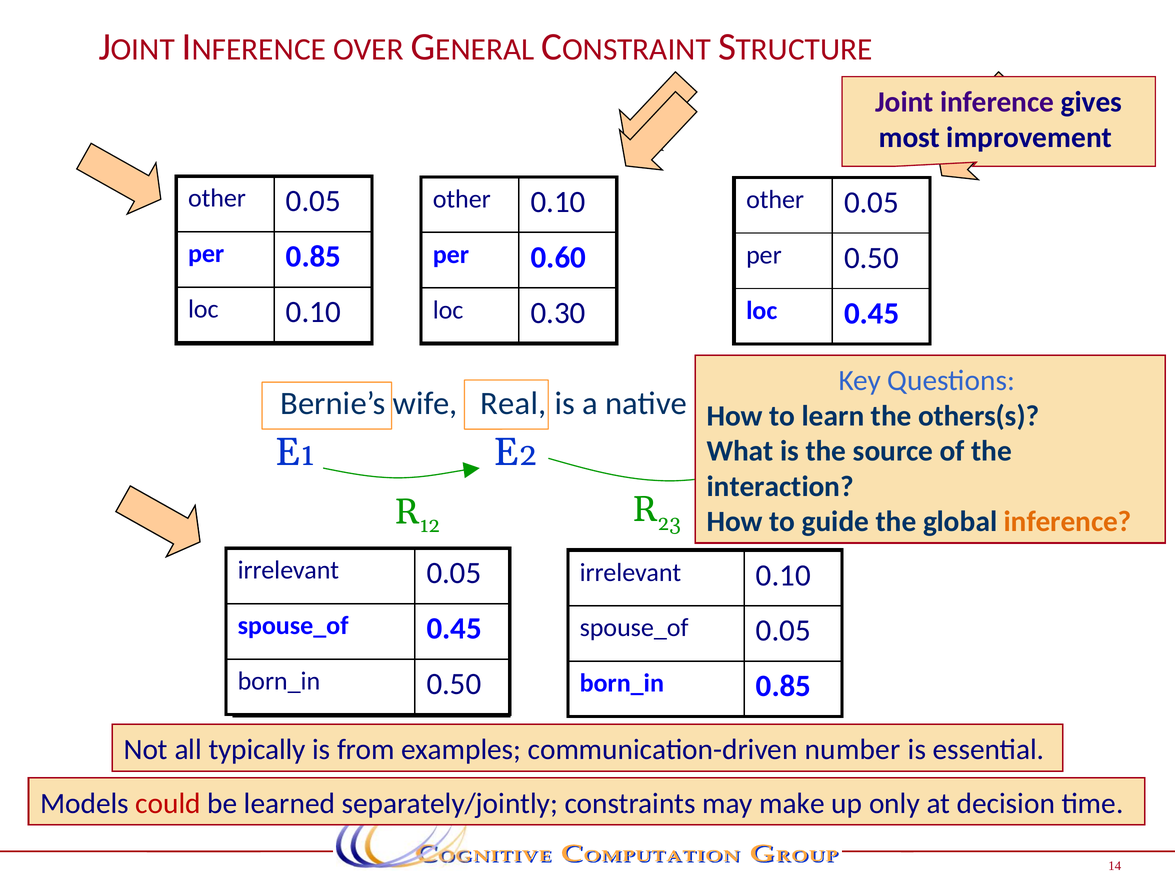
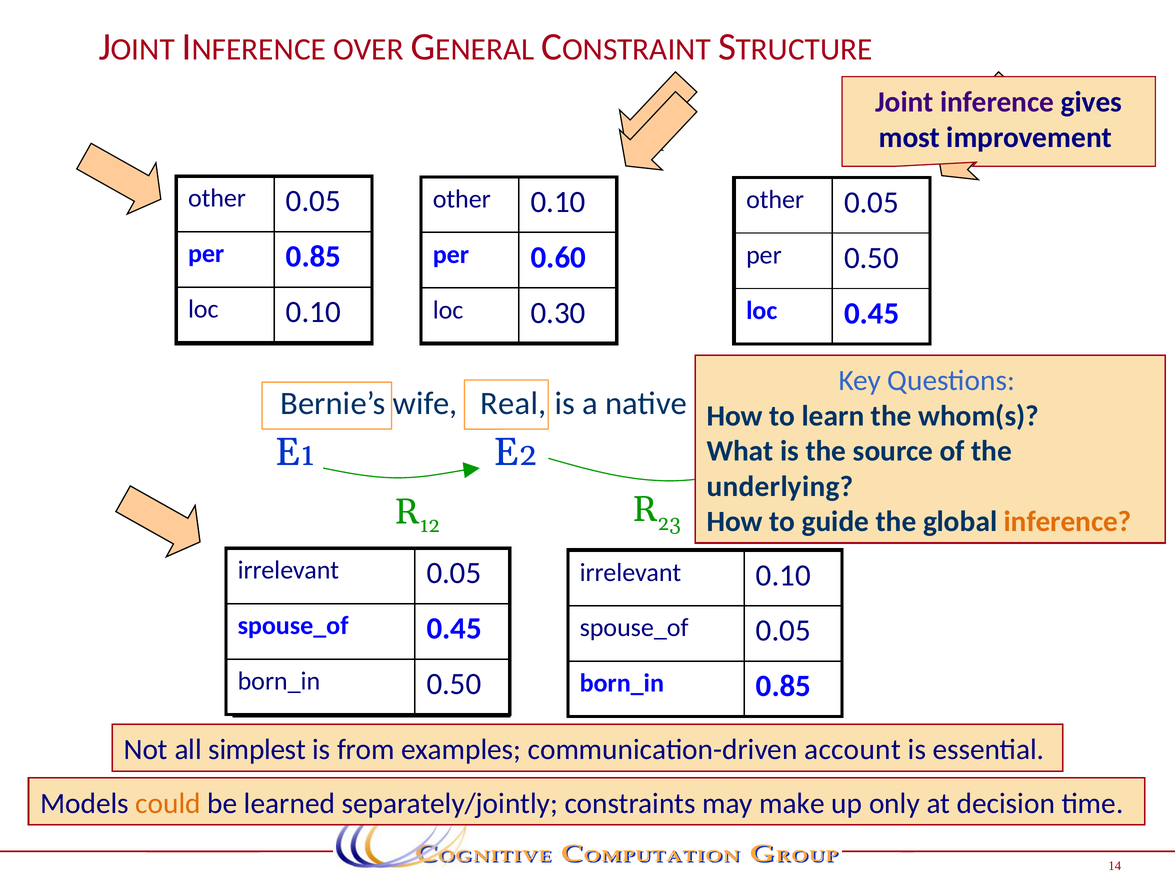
others(s: others(s -> whom(s (979, 416)
interaction: interaction -> underlying (780, 487)
typically: typically -> simplest (257, 750)
number: number -> account (853, 750)
could colour: red -> orange (168, 804)
